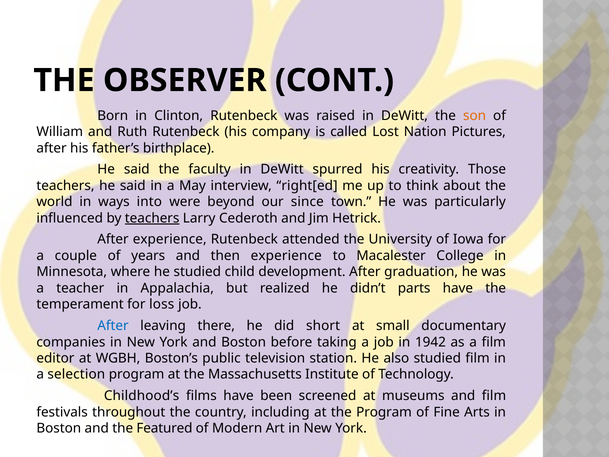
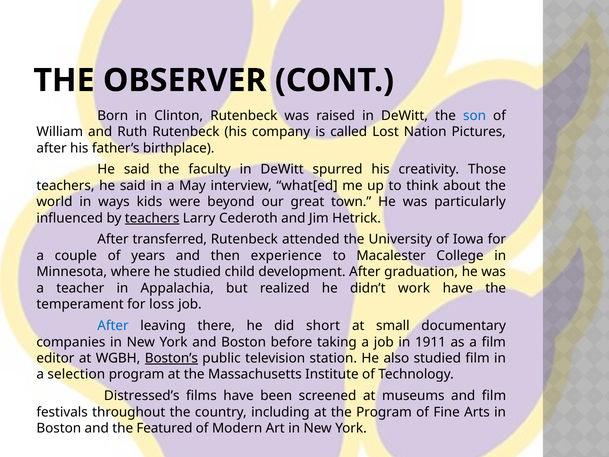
son colour: orange -> blue (475, 116)
right[ed: right[ed -> what[ed (307, 186)
into: into -> kids (149, 202)
since: since -> great (307, 202)
After experience: experience -> transferred (170, 239)
parts: parts -> work (414, 288)
1942: 1942 -> 1911 (430, 342)
Boston’s underline: none -> present (171, 358)
Childhood’s: Childhood’s -> Distressed’s (142, 396)
